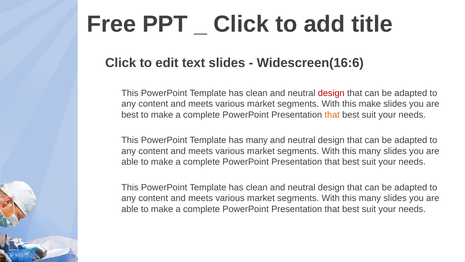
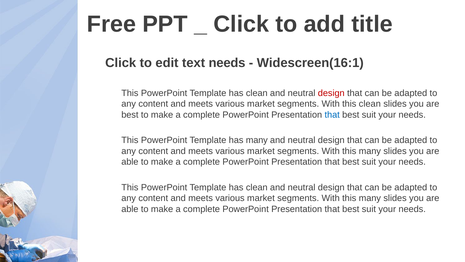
text slides: slides -> needs (227, 63)
Widescreen(16:6: Widescreen(16:6 -> Widescreen(16:1 (310, 63)
this make: make -> clean (370, 104)
that colour: orange -> blue (332, 115)
